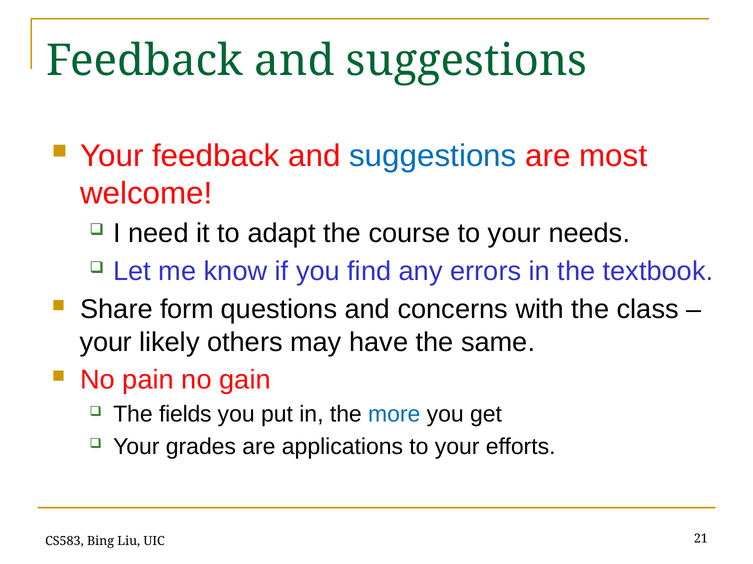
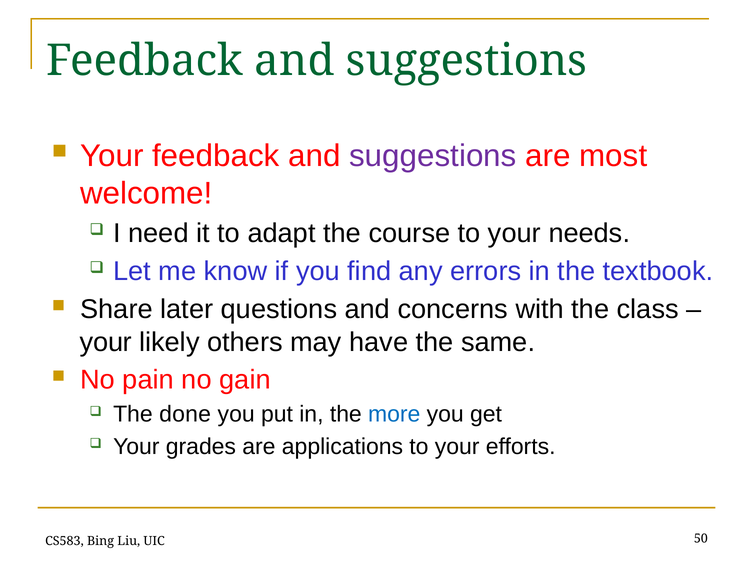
suggestions colour: blue -> purple (433, 156)
form: form -> later (187, 310)
fields: fields -> done (185, 415)
21: 21 -> 50 (701, 539)
